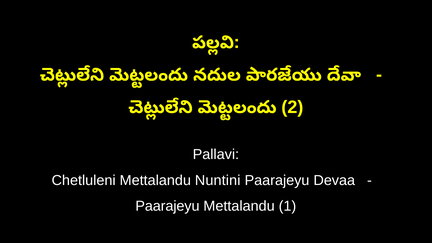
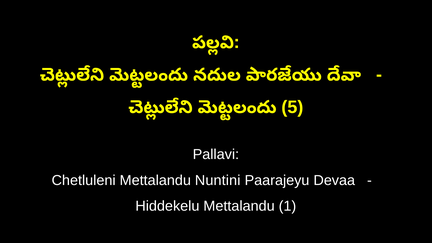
2: 2 -> 5 (293, 107)
Paarajeyu: Paarajeyu -> Hiddekelu (167, 206)
